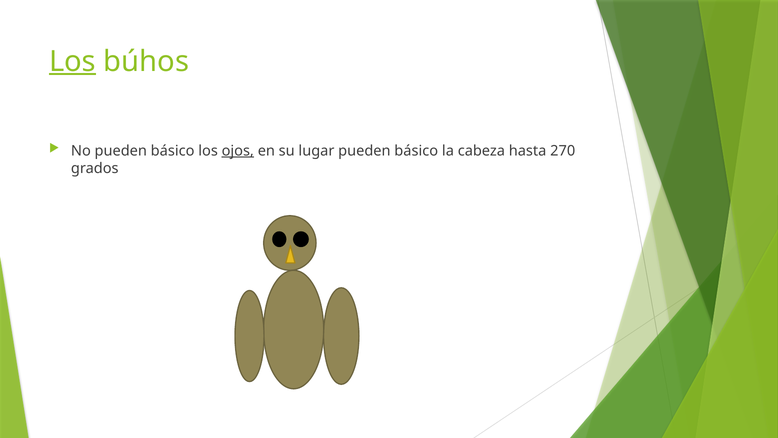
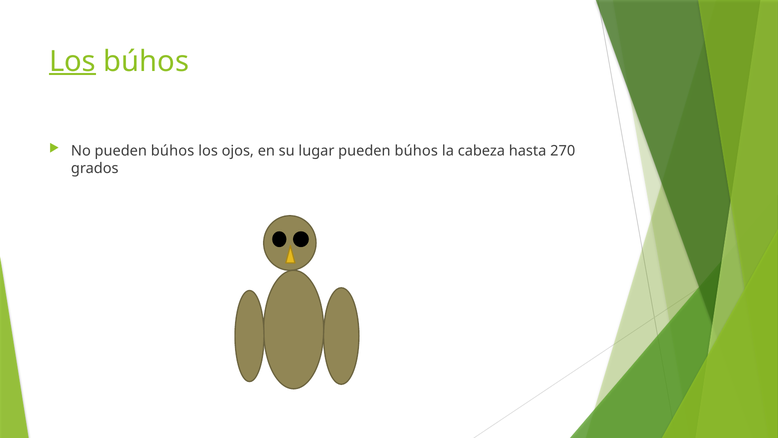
No pueden básico: básico -> búhos (173, 151)
ojos underline: present -> none (238, 151)
lugar pueden básico: básico -> búhos (416, 151)
